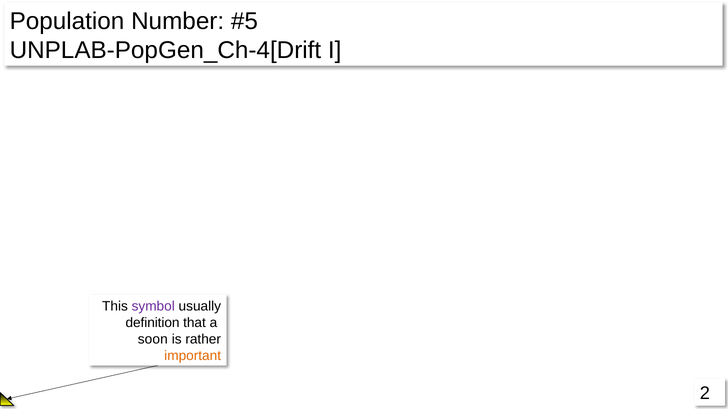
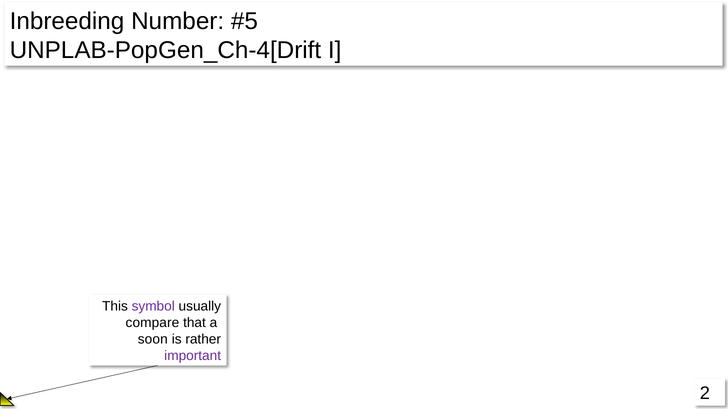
Population: Population -> Inbreeding (67, 21)
definition: definition -> compare (152, 323)
important colour: orange -> purple (193, 356)
